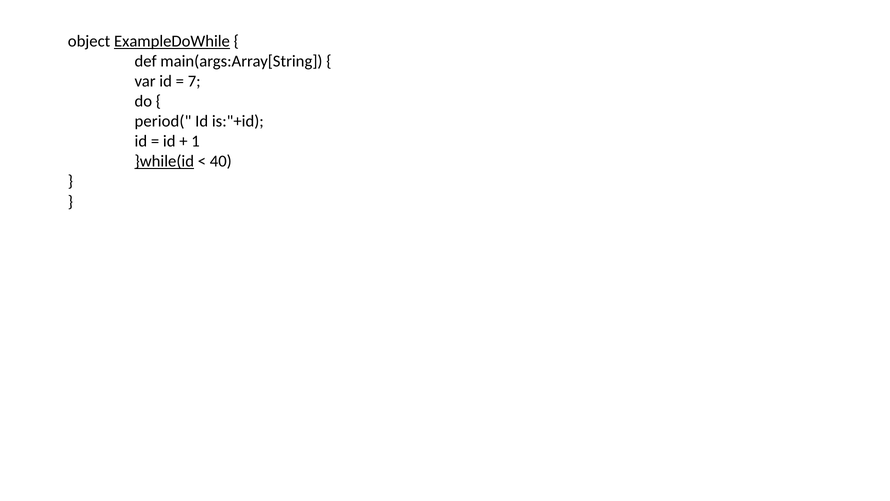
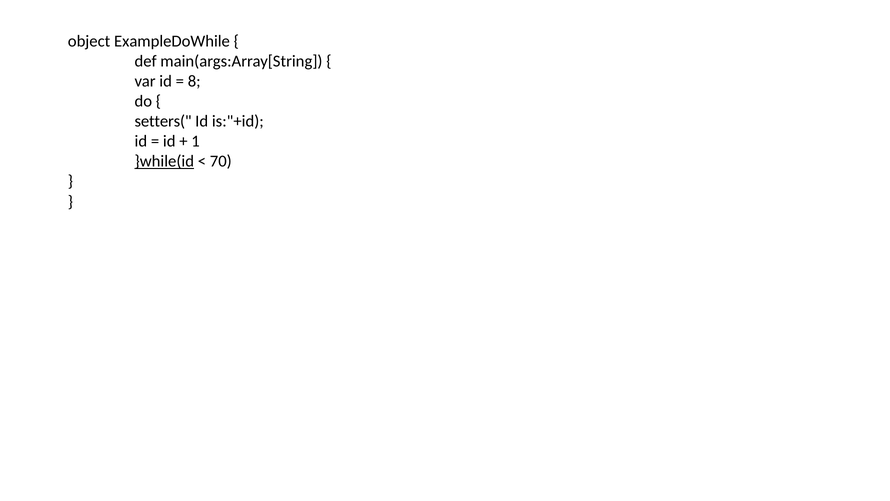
ExampleDoWhile underline: present -> none (172, 41)
7: 7 -> 8 (194, 81)
period(: period( -> setters( (163, 121)
40: 40 -> 70 (221, 161)
